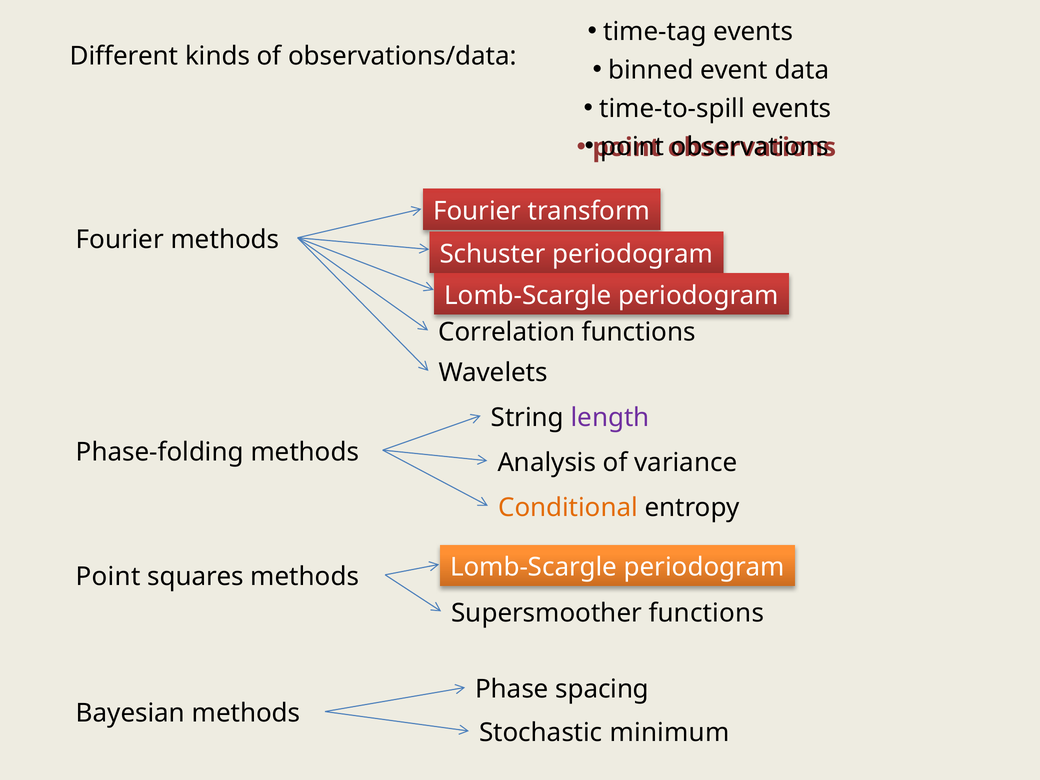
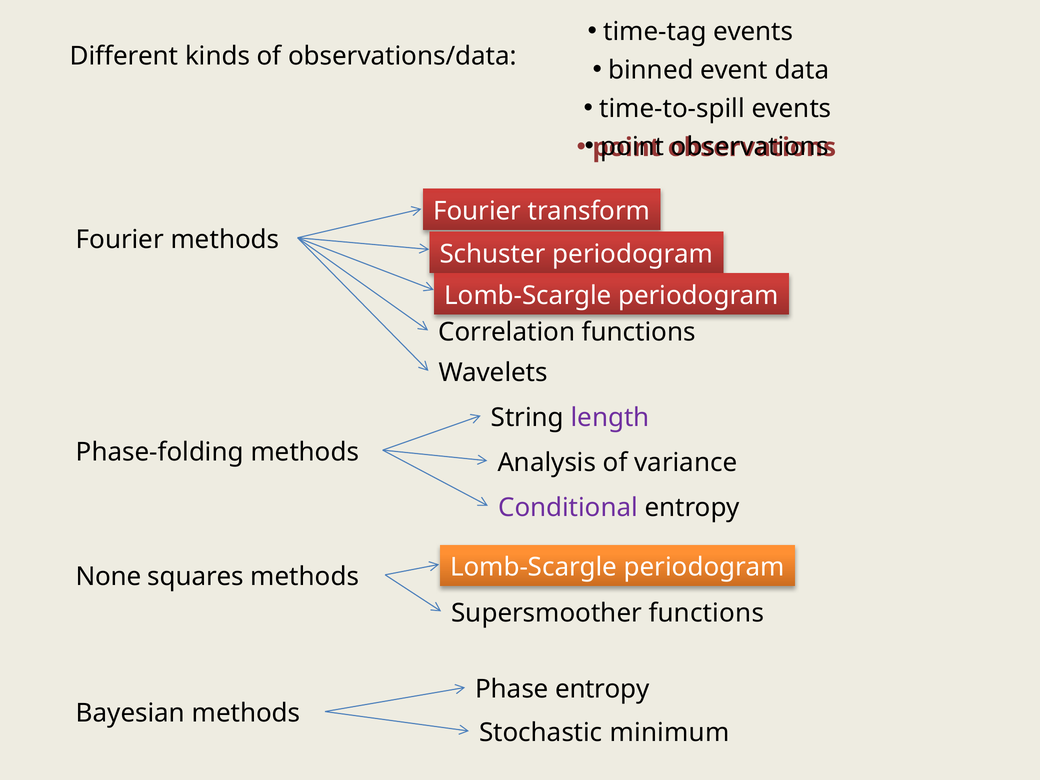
Conditional colour: orange -> purple (568, 508)
Point: Point -> None (108, 577)
Phase spacing: spacing -> entropy (602, 689)
